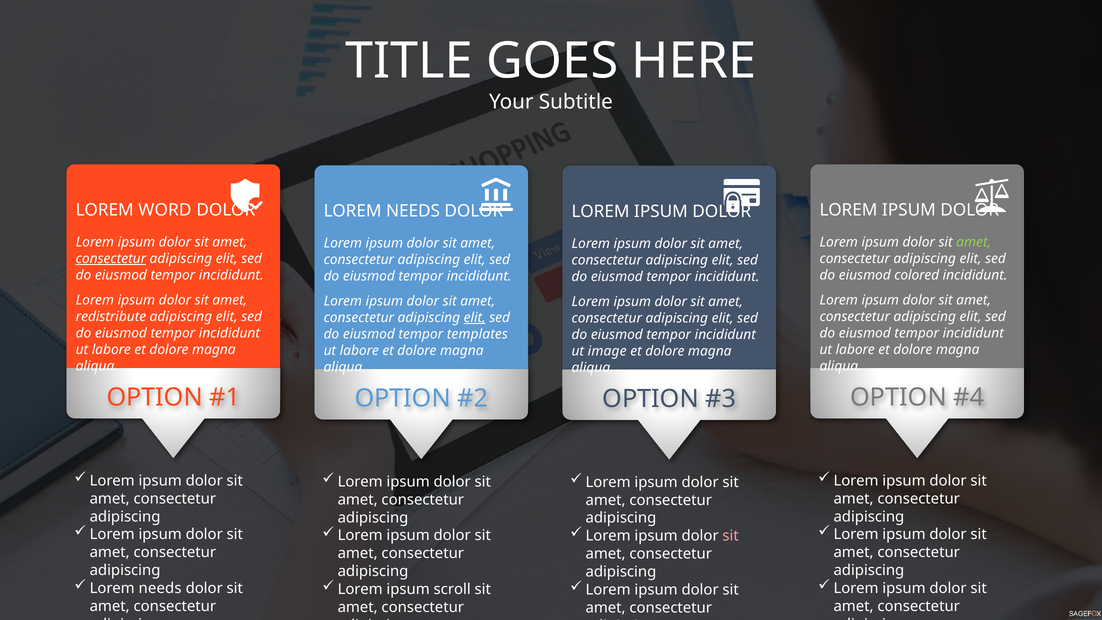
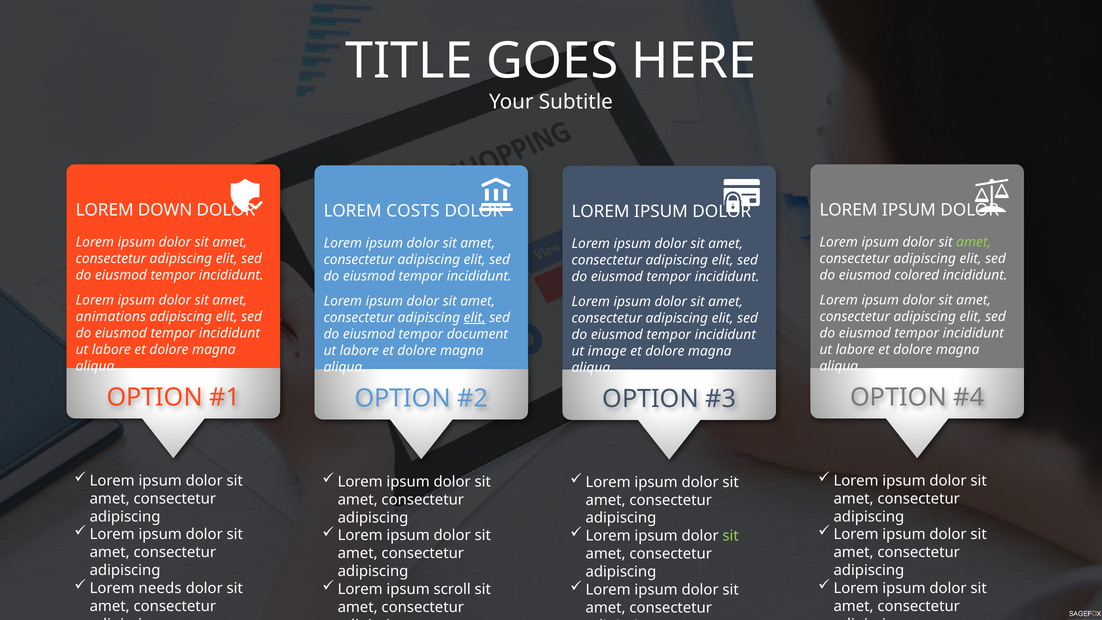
WORD: WORD -> DOWN (165, 210)
NEEDS: NEEDS -> COSTS (413, 211)
consectetur underline: present -> none (111, 259)
redistribute: redistribute -> animations (111, 317)
templates: templates -> document (477, 334)
sit colour: pink -> light green (731, 536)
